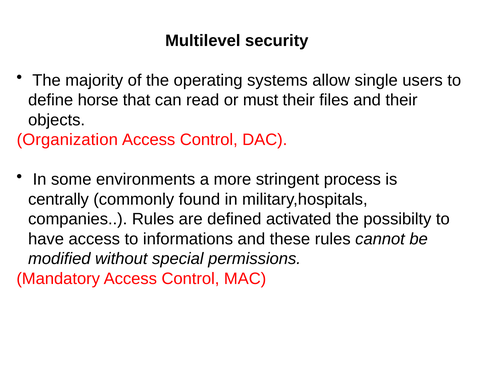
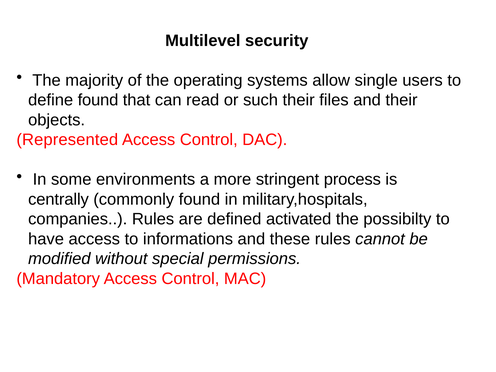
define horse: horse -> found (98, 100)
must: must -> such (261, 100)
Organization: Organization -> Represented (67, 140)
